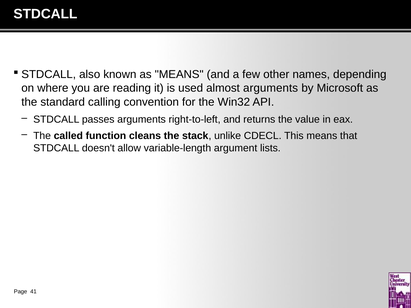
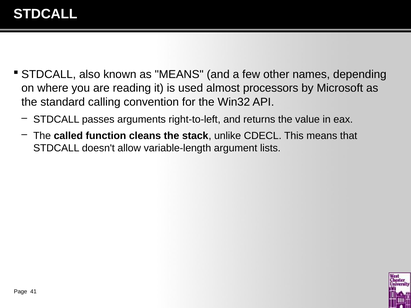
almost arguments: arguments -> processors (271, 88)
